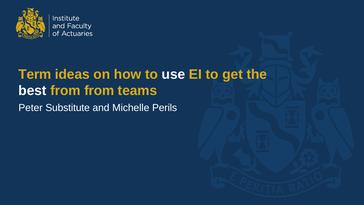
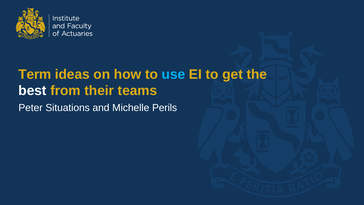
use colour: white -> light blue (173, 74)
from from: from -> their (99, 91)
Substitute: Substitute -> Situations (68, 108)
